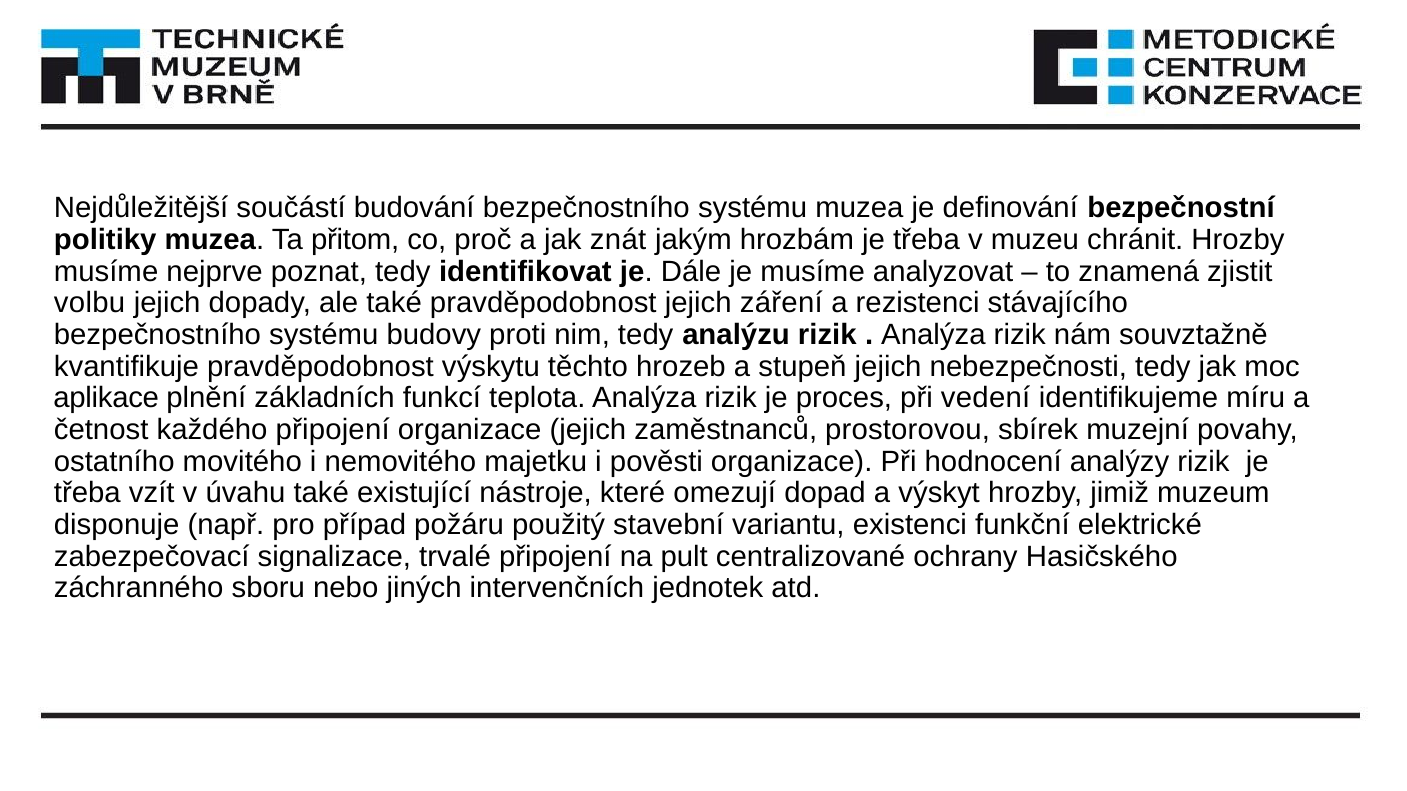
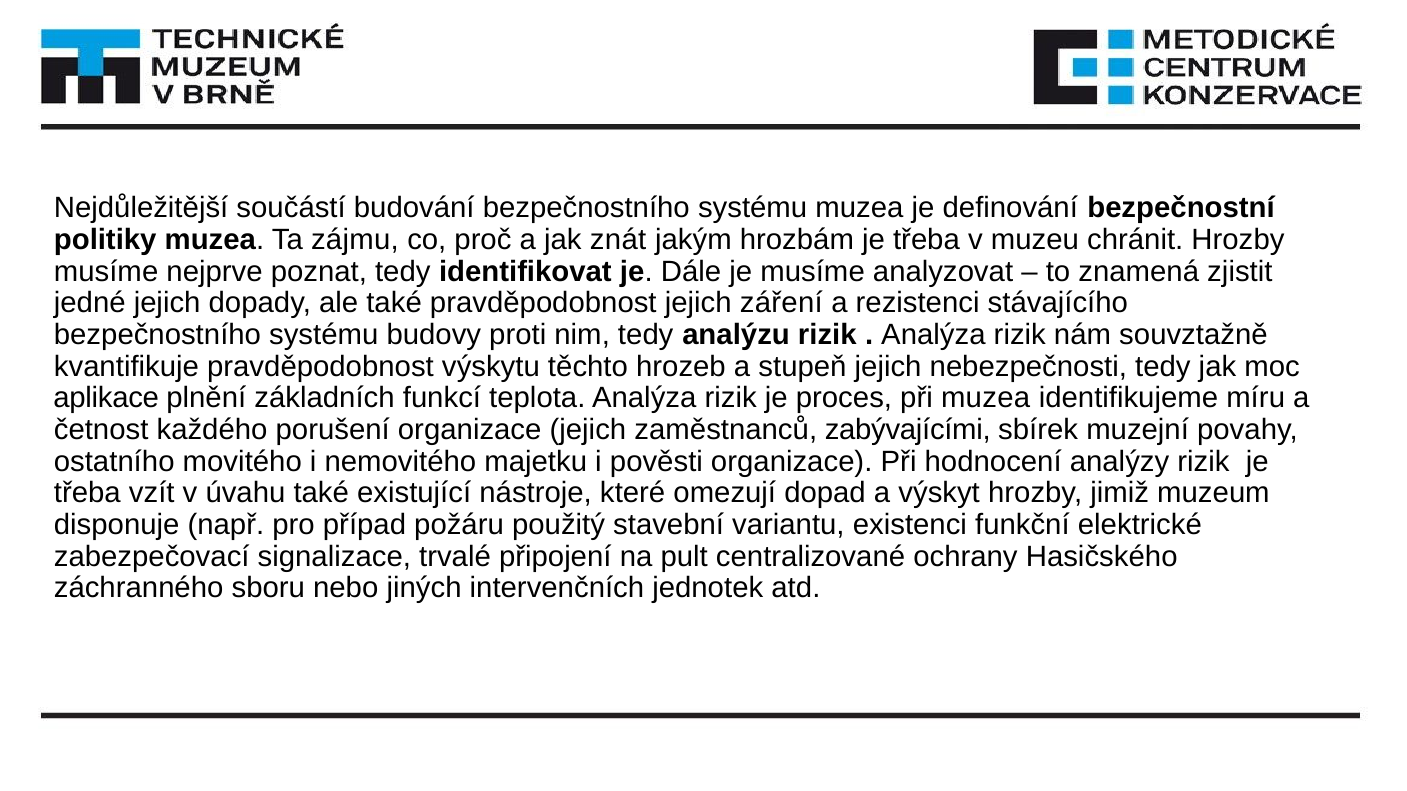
přitom: přitom -> zájmu (355, 240)
volbu: volbu -> jedné (90, 303)
při vedení: vedení -> muzea (986, 398)
každého připojení: připojení -> porušení (333, 430)
prostorovou: prostorovou -> zabývajícími (908, 430)
